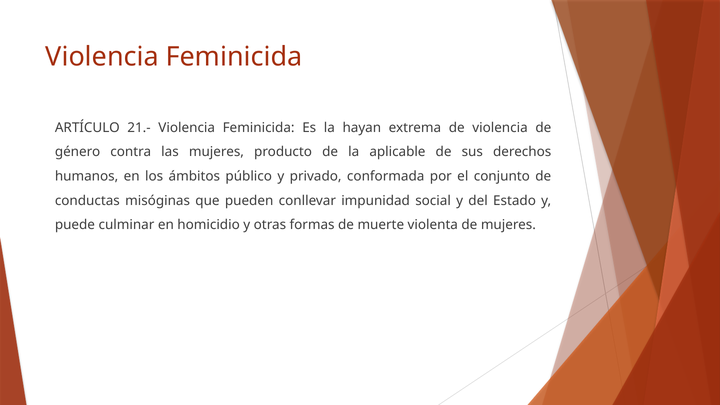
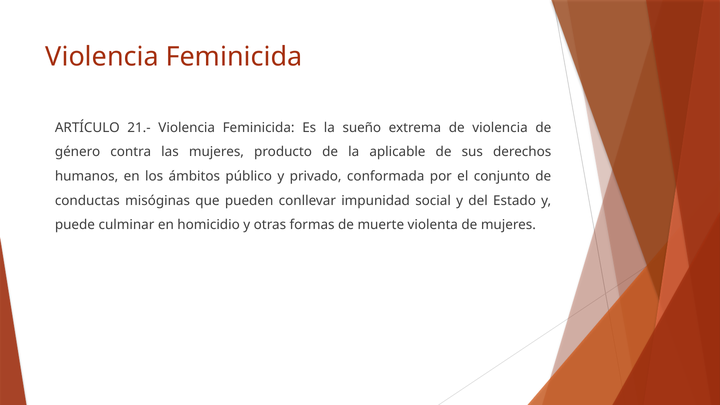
hayan: hayan -> sueño (362, 128)
